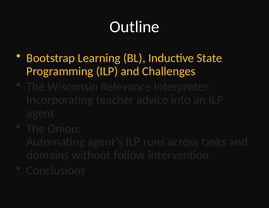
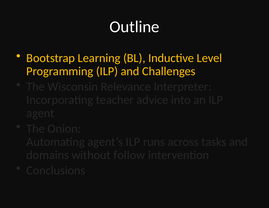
State: State -> Level (209, 58)
